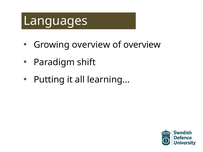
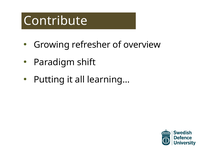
Languages: Languages -> Contribute (55, 21)
Growing overview: overview -> refresher (91, 45)
